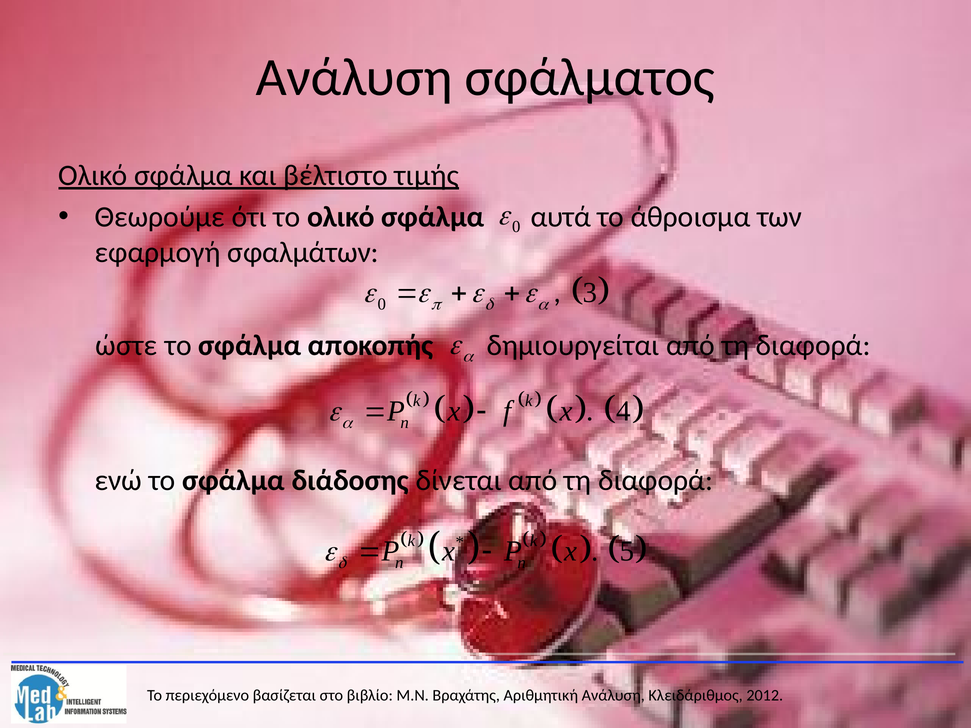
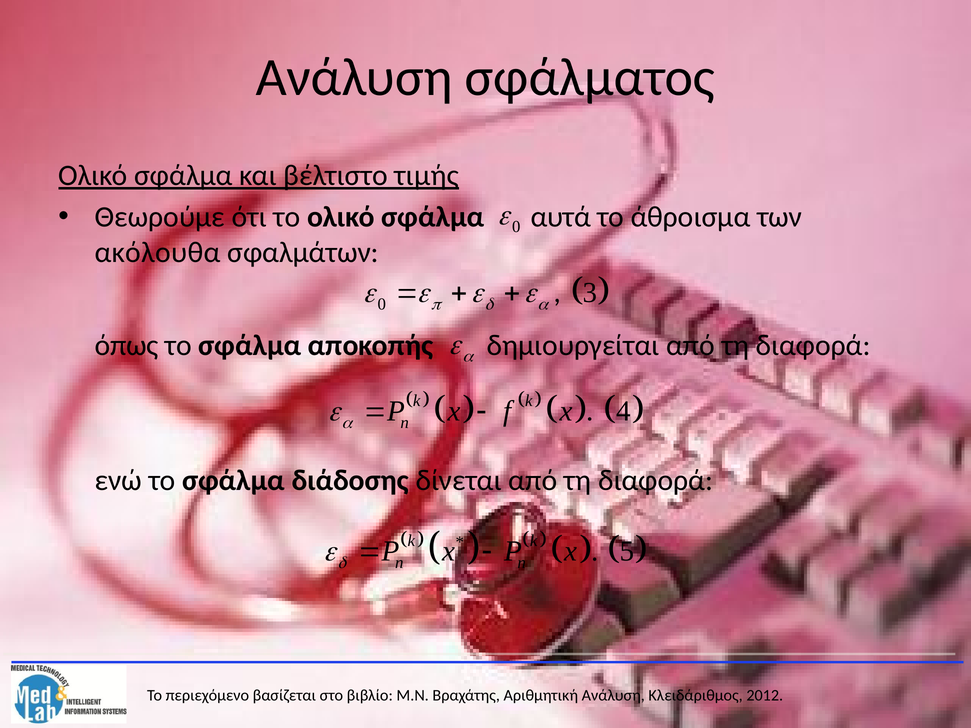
εφαρμογή: εφαρμογή -> ακόλουθα (158, 253)
ώστε: ώστε -> όπως (127, 346)
